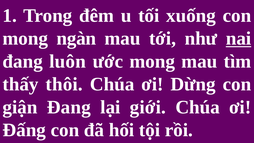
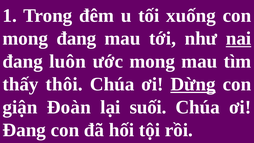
mong ngàn: ngàn -> đang (76, 38)
Dừng underline: none -> present (193, 84)
giận Đang: Đang -> Đoàn (69, 107)
giới: giới -> suối (148, 107)
Đấng: Đấng -> Đang (24, 130)
